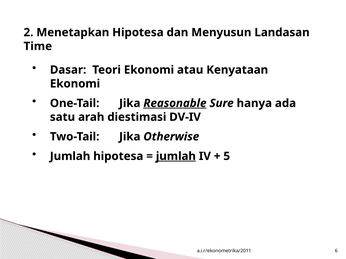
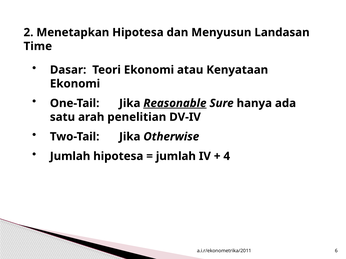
diestimasi: diestimasi -> penelitian (137, 117)
jumlah underline: present -> none (176, 156)
5: 5 -> 4 (227, 156)
